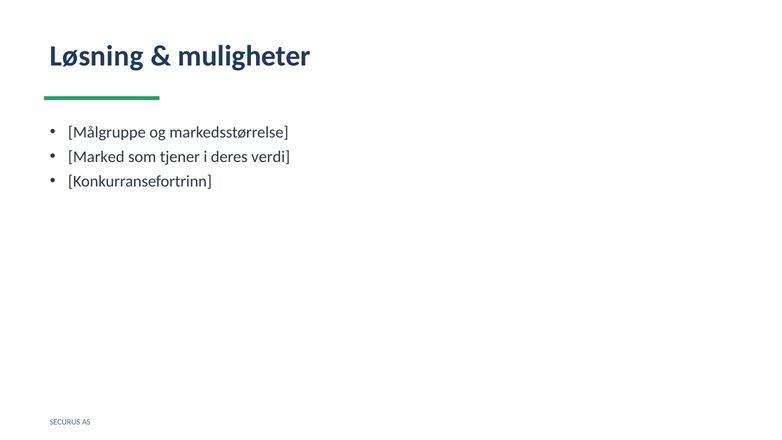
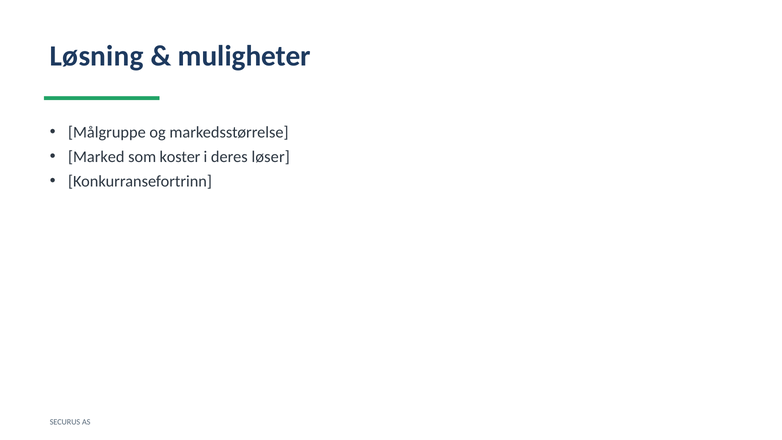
tjener: tjener -> koster (180, 157)
verdi: verdi -> løser (271, 157)
